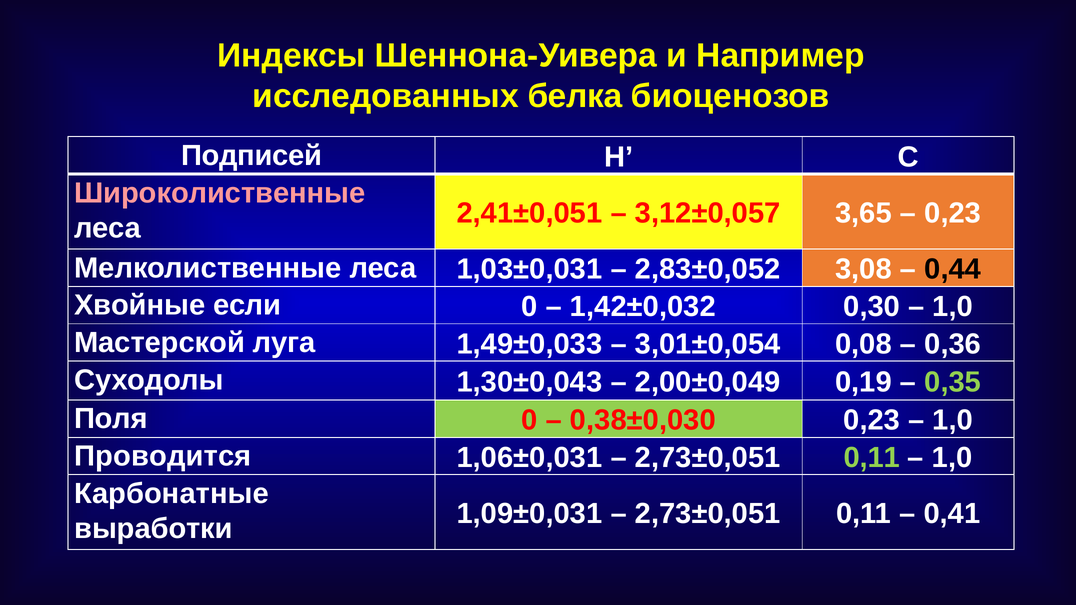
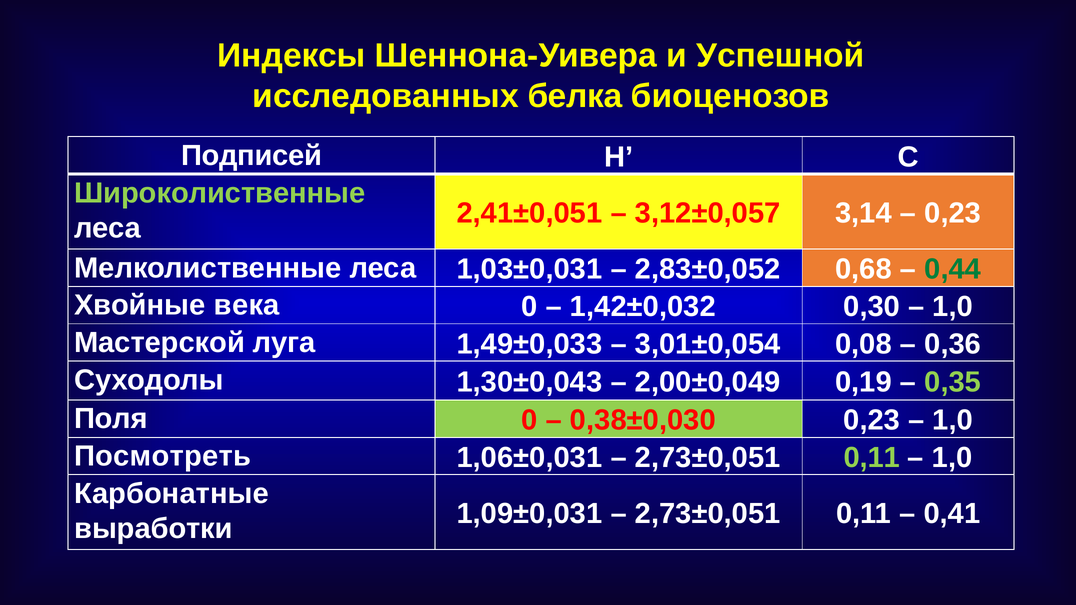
Например: Например -> Успешной (780, 56)
Широколиственные colour: pink -> light green (220, 193)
3,65: 3,65 -> 3,14 (864, 213)
3,08: 3,08 -> 0,68 (864, 269)
0,44 colour: black -> green (953, 269)
если: если -> века (247, 305)
Проводится: Проводится -> Посмотреть (163, 456)
